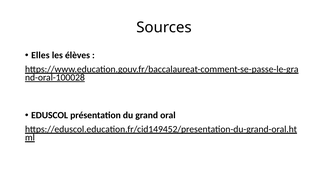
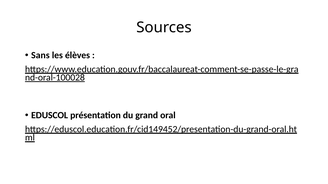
Elles: Elles -> Sans (40, 55)
